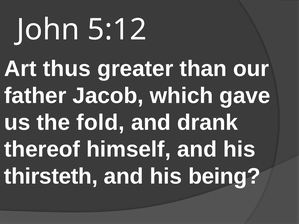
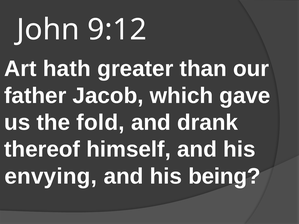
5:12: 5:12 -> 9:12 (117, 30)
thus: thus -> hath (67, 69)
thirsteth: thirsteth -> envying (51, 176)
